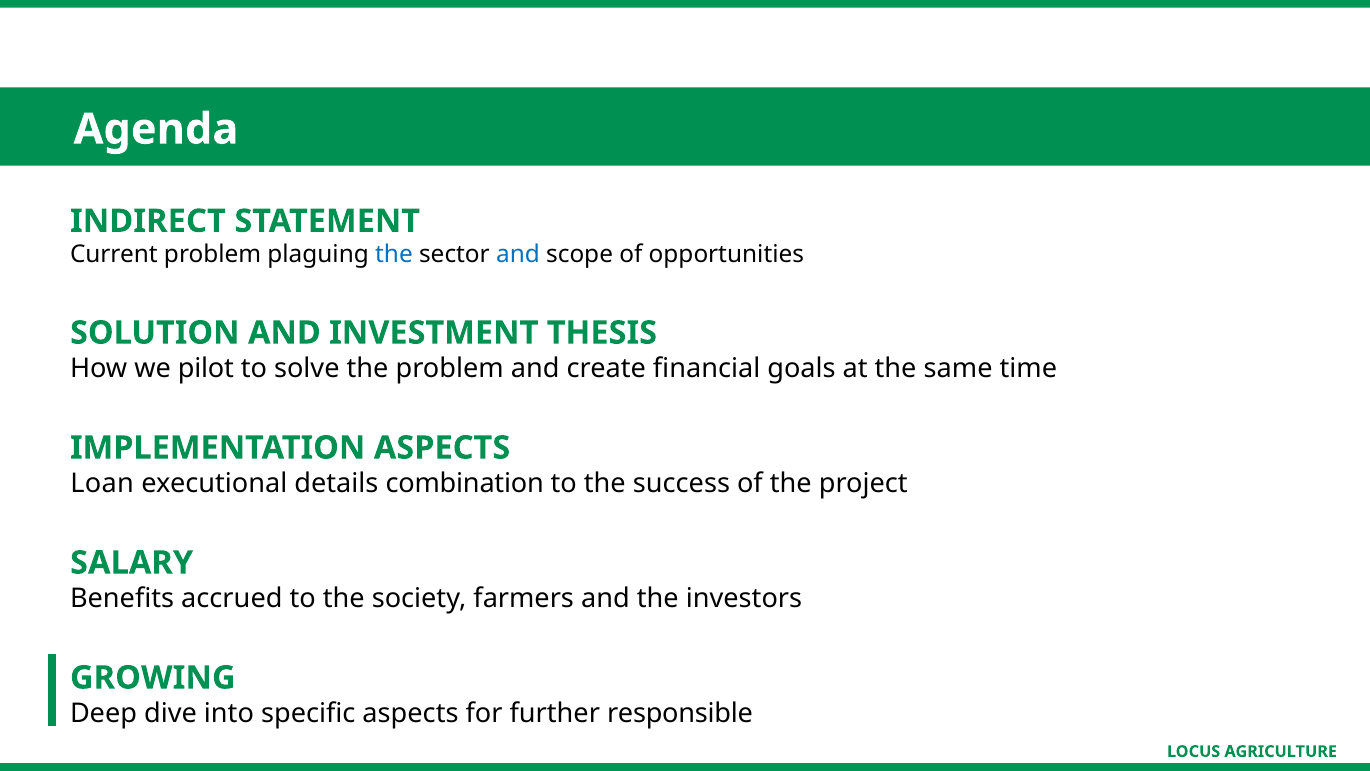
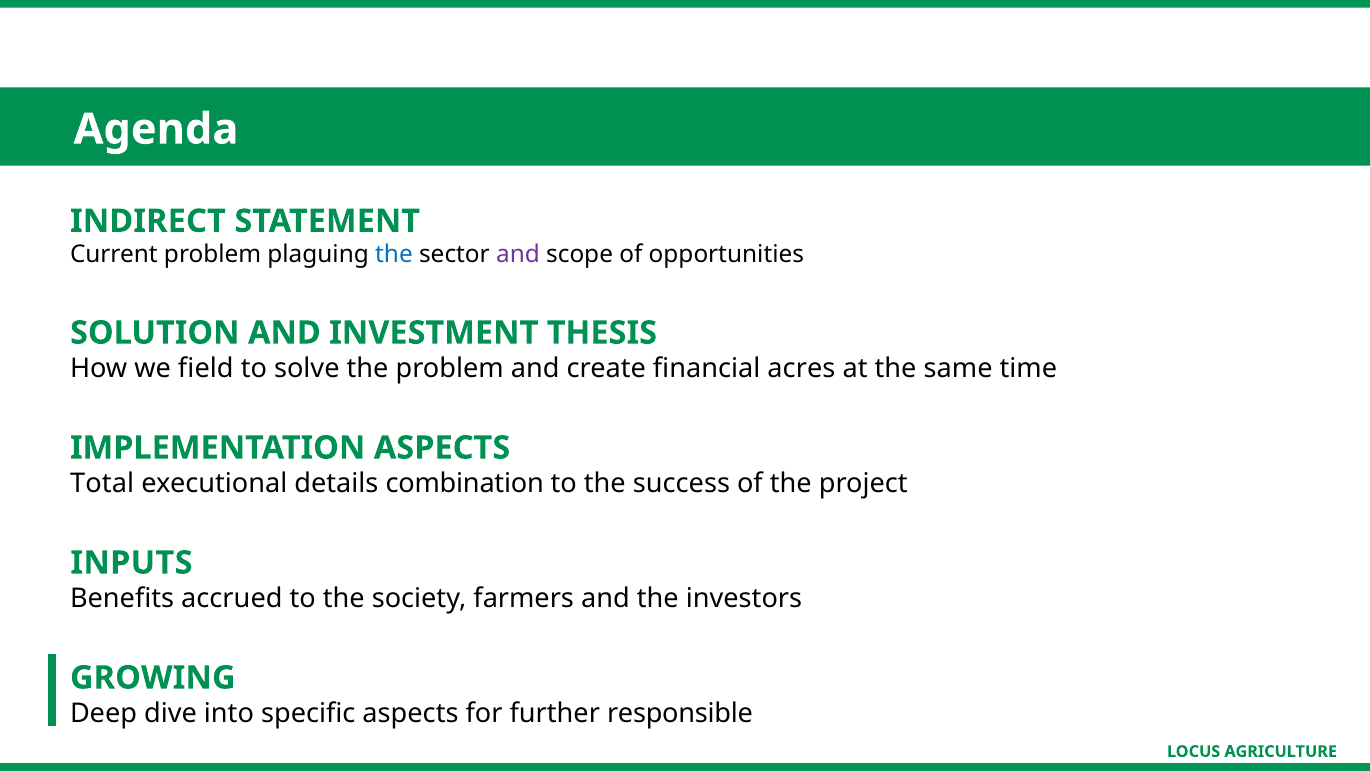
and colour: blue -> purple (518, 255)
pilot: pilot -> field (206, 368)
goals: goals -> acres (801, 368)
Loan: Loan -> Total (102, 483)
SALARY: SALARY -> INPUTS (132, 563)
